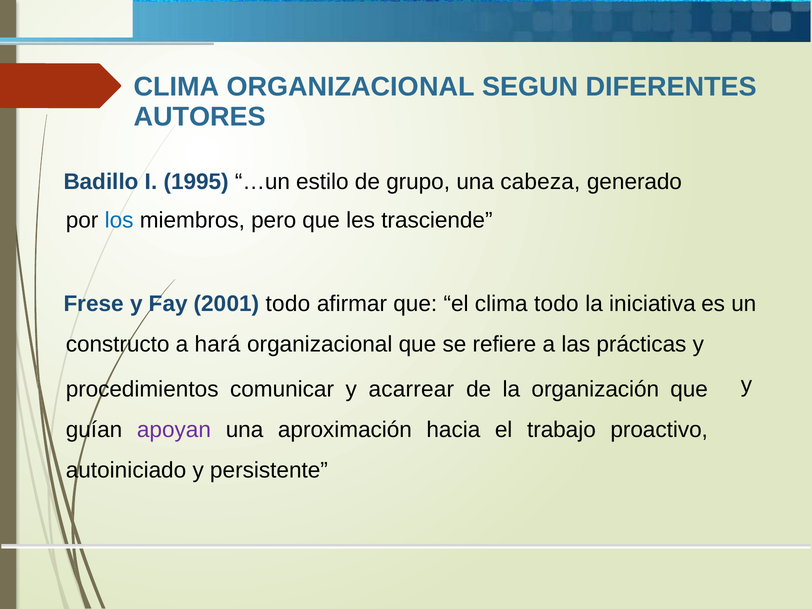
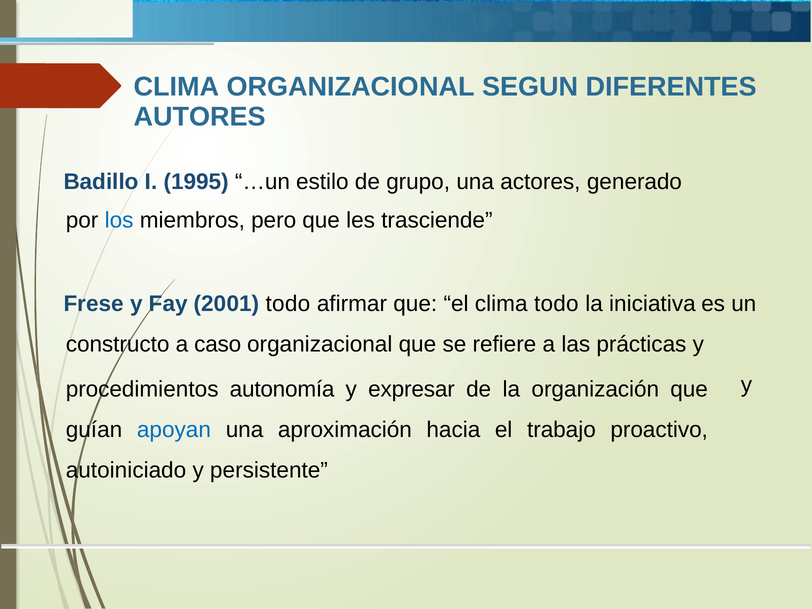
cabeza: cabeza -> actores (540, 182)
hará: hará -> caso (218, 344)
comunicar: comunicar -> autonomía (282, 389)
acarrear: acarrear -> expresar (412, 389)
apoyan colour: purple -> blue (174, 430)
